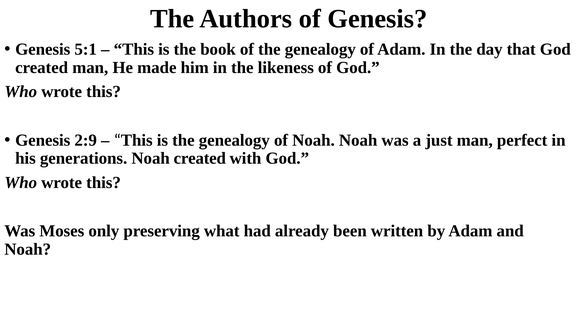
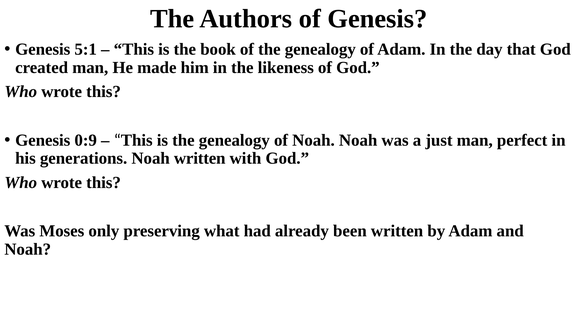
2:9: 2:9 -> 0:9 (86, 140)
Noah created: created -> written (200, 158)
